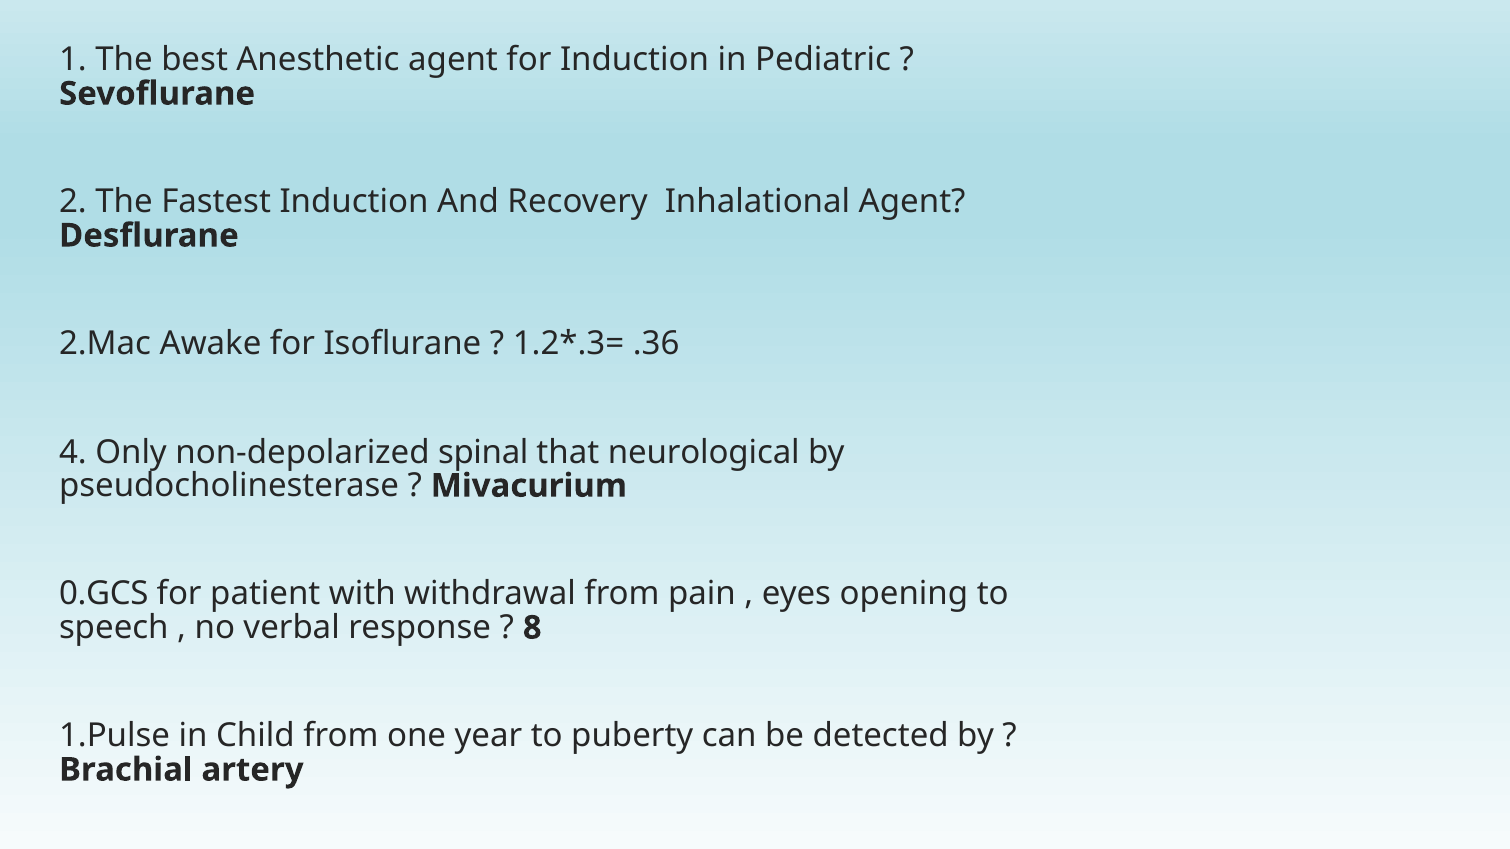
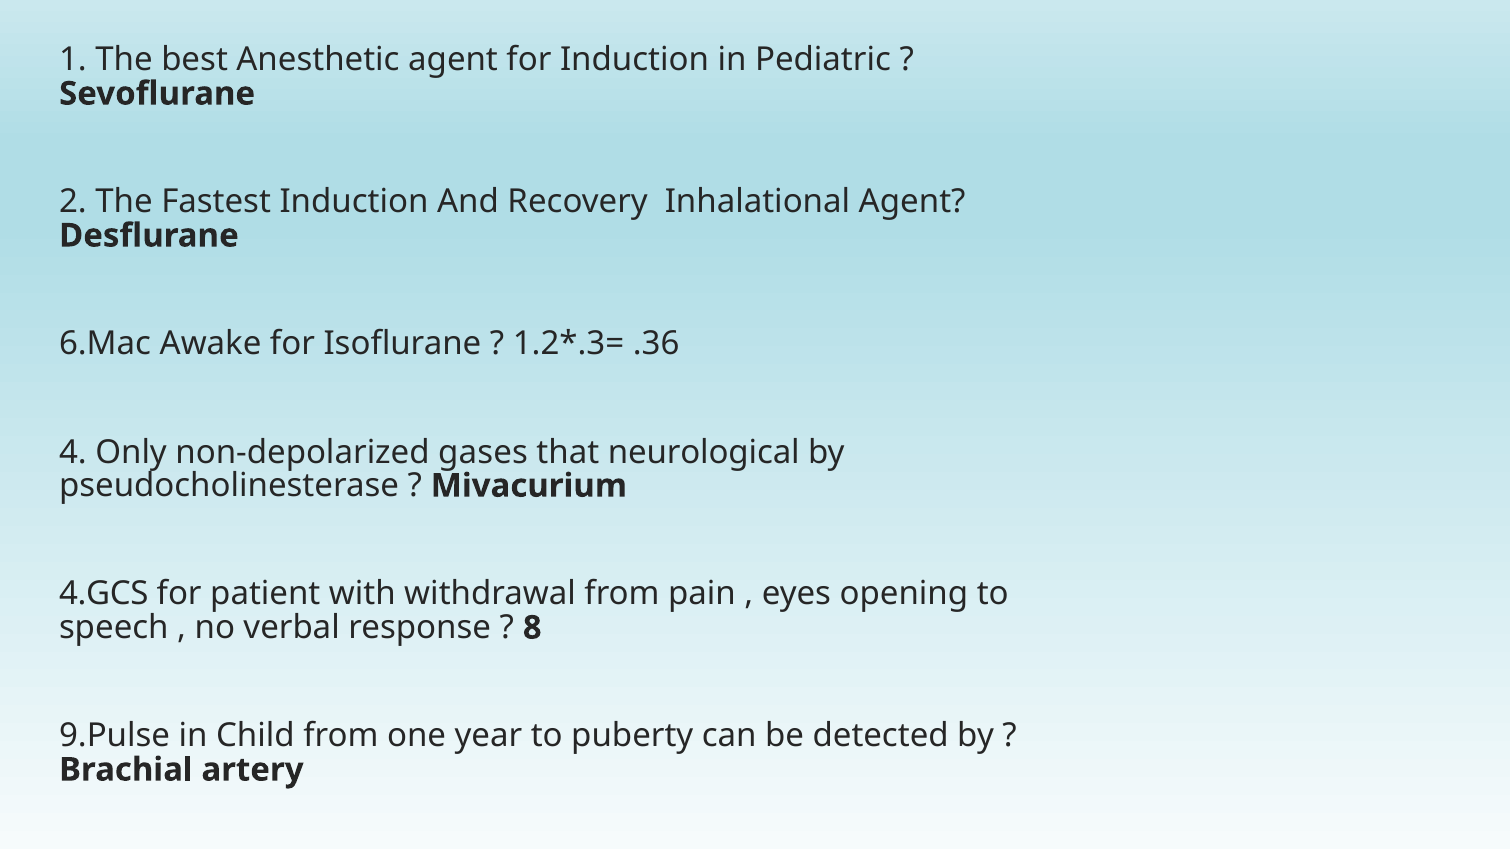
2.Mac: 2.Mac -> 6.Mac (105, 344)
spinal: spinal -> gases (483, 452)
0.GCS: 0.GCS -> 4.GCS (104, 594)
1.Pulse: 1.Pulse -> 9.Pulse (115, 736)
